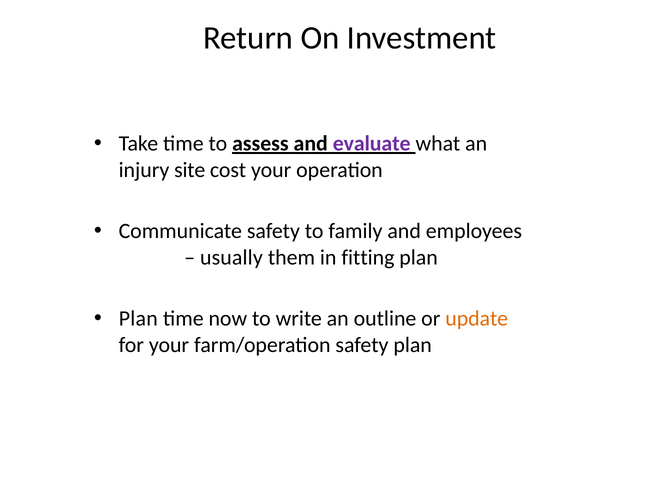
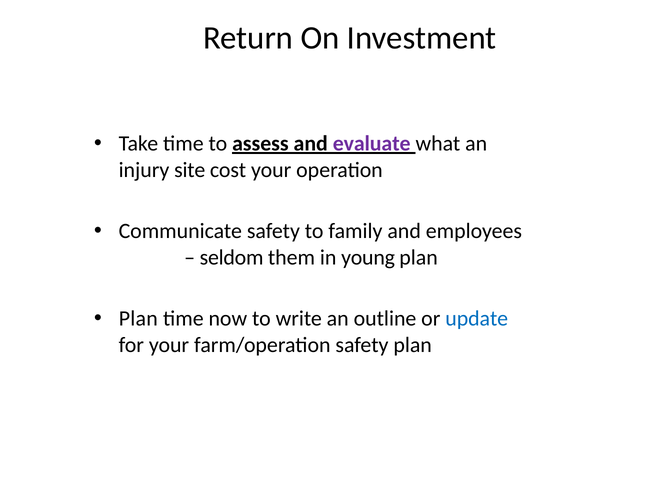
usually: usually -> seldom (232, 257)
fitting: fitting -> young (368, 257)
update colour: orange -> blue (477, 319)
